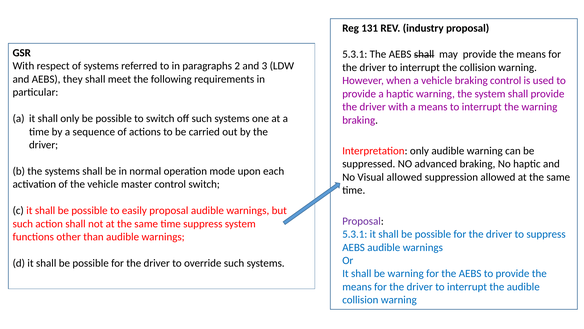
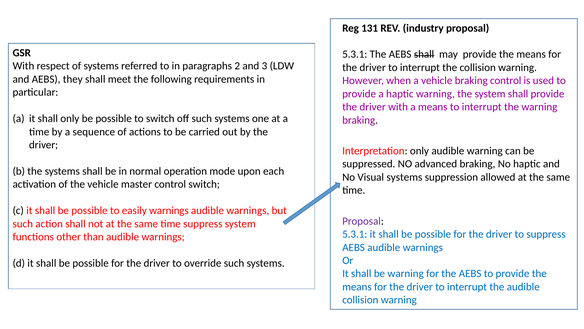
Visual allowed: allowed -> systems (404, 177)
easily proposal: proposal -> warnings (169, 210)
